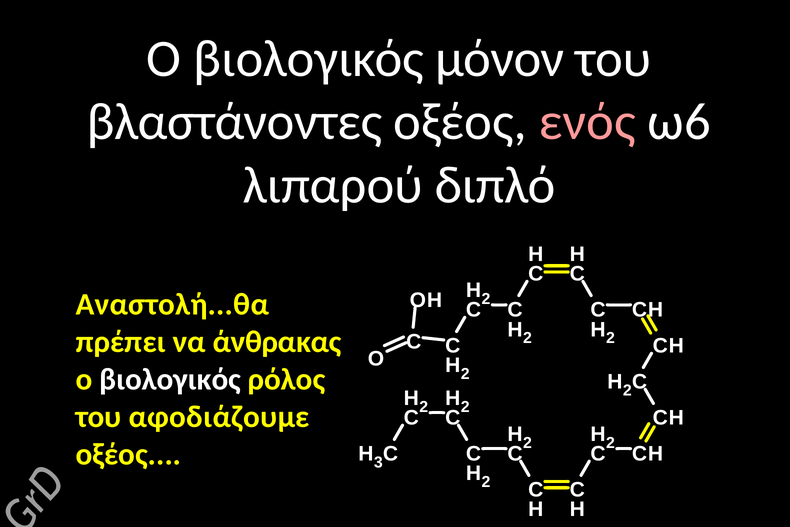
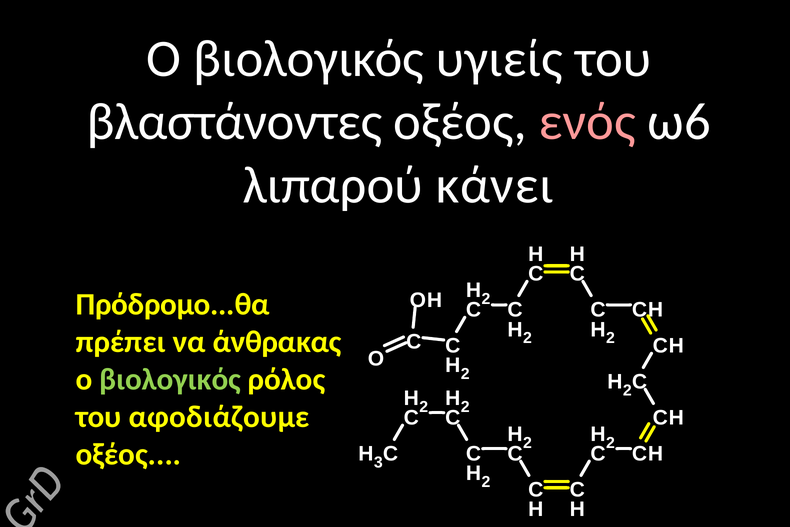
μόνον: μόνον -> υγιείς (499, 59)
διπλό: διπλό -> κάνει (495, 185)
Αναστολή...θα: Αναστολή...θα -> Πρόδρομο...θα (173, 304)
βιολογικός colour: white -> light green (170, 379)
